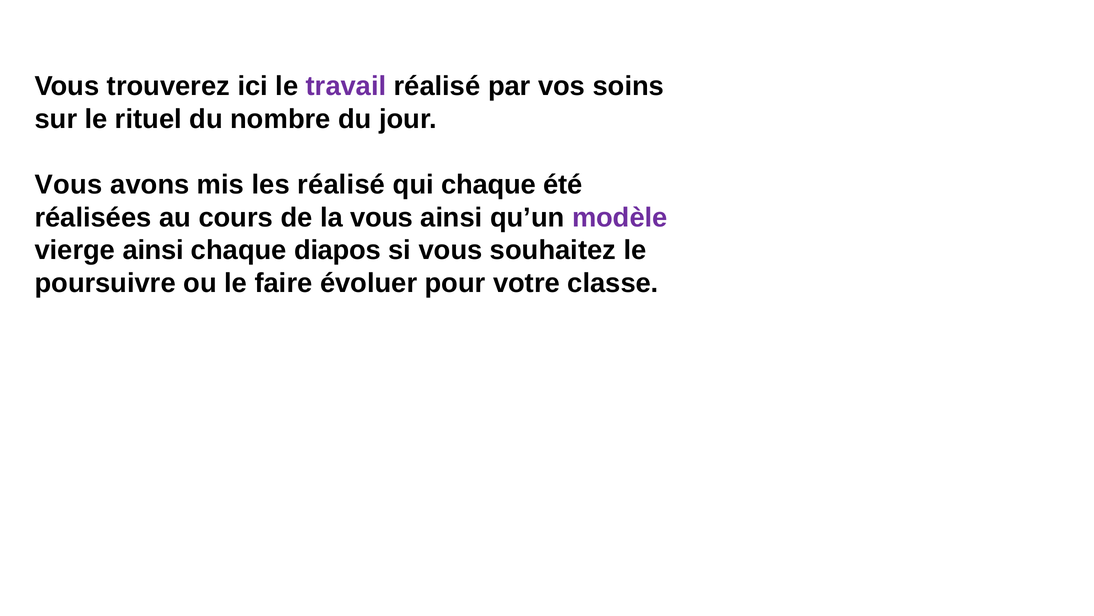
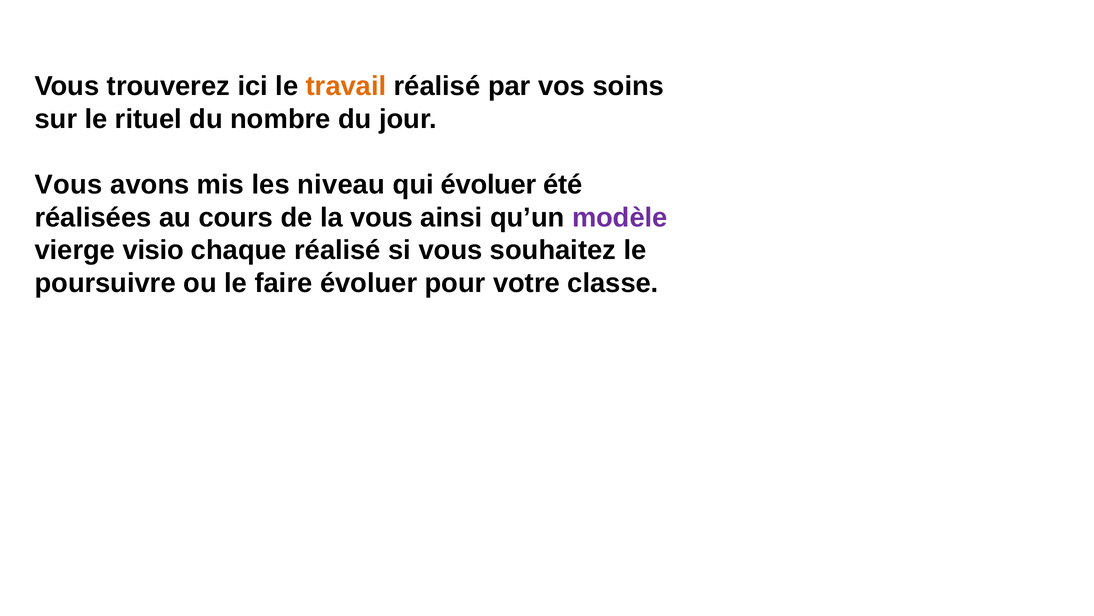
travail colour: purple -> orange (346, 86)
les réalisé: réalisé -> niveau (341, 185)
qui chaque: chaque -> évoluer (489, 185)
vierge ainsi: ainsi -> visio (153, 250)
chaque diapos: diapos -> réalisé (337, 250)
